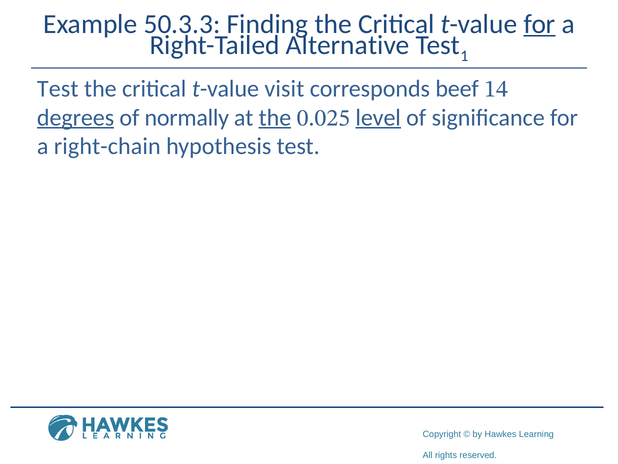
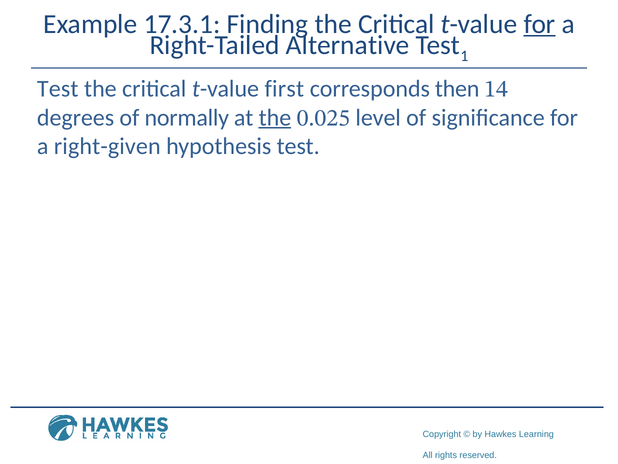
50.3.3: 50.3.3 -> 17.3.1 (182, 24)
visit: visit -> first (284, 89)
beef: beef -> then (457, 89)
degrees underline: present -> none (76, 117)
level underline: present -> none (378, 117)
right-chain: right-chain -> right-given (107, 146)
